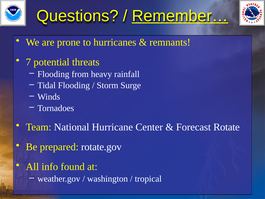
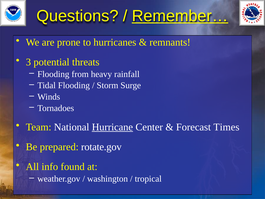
7: 7 -> 3 (28, 62)
Hurricane underline: none -> present (112, 127)
Rotate: Rotate -> Times (226, 127)
